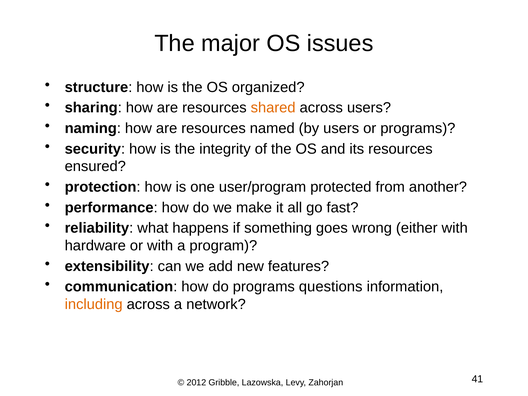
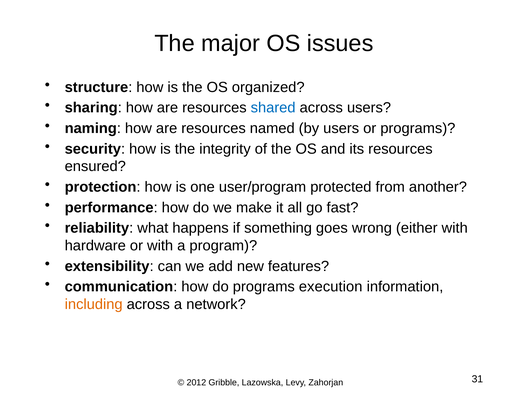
shared colour: orange -> blue (273, 108)
questions: questions -> execution (331, 287)
41: 41 -> 31 (477, 379)
